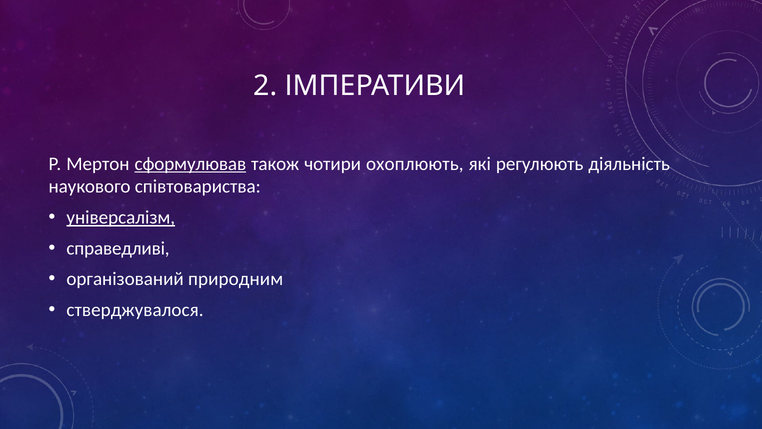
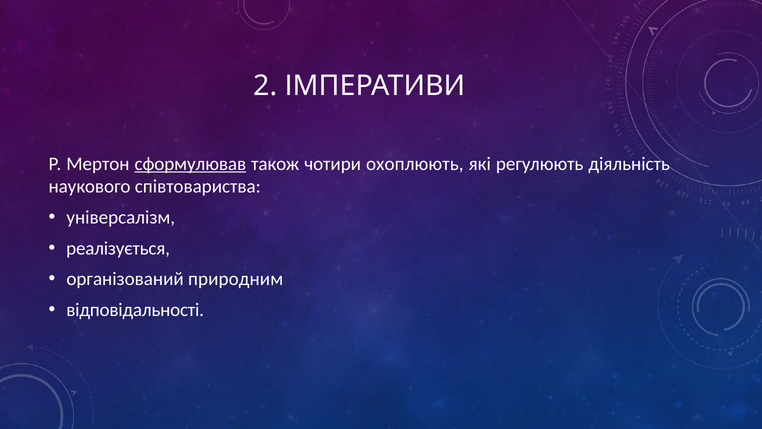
універсалізм underline: present -> none (121, 217)
справедливі: справедливі -> реалізується (118, 248)
стверджувалося: стверджувалося -> відповідальності (135, 310)
